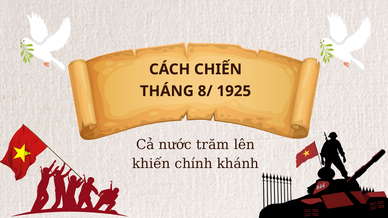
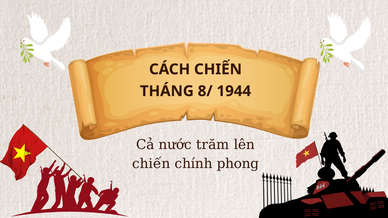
1925: 1925 -> 1944 (234, 91)
khiến: khiến -> chiến (151, 164)
khánh: khánh -> phong (238, 164)
